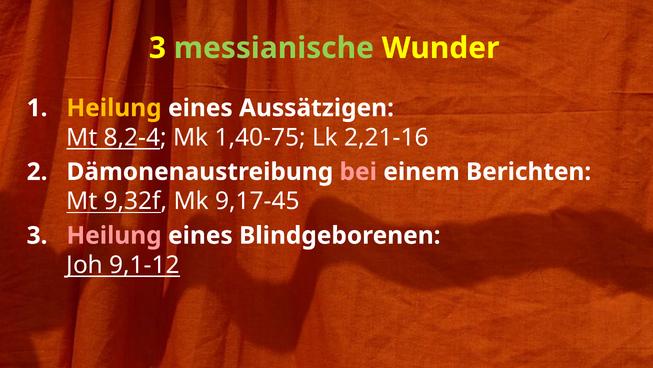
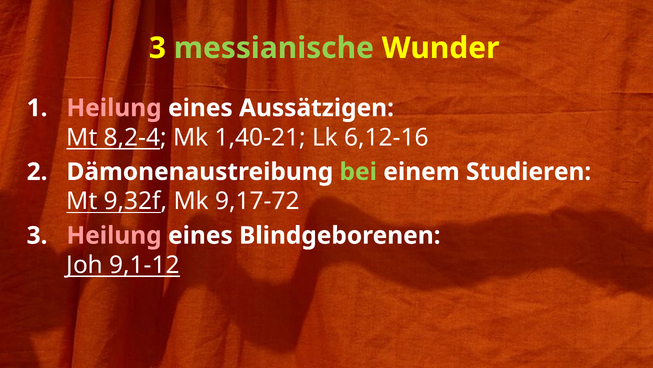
Heilung colour: yellow -> pink (114, 108)
1,40-75: 1,40-75 -> 1,40-21 (260, 137)
2,21-16: 2,21-16 -> 6,12-16 (387, 137)
bei colour: pink -> light green (358, 172)
Berichten: Berichten -> Studieren (529, 172)
9,17-45: 9,17-45 -> 9,17-72 (258, 201)
